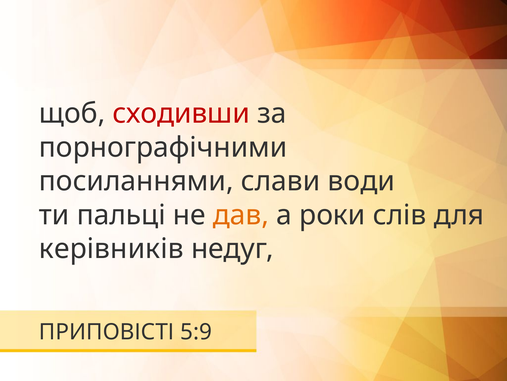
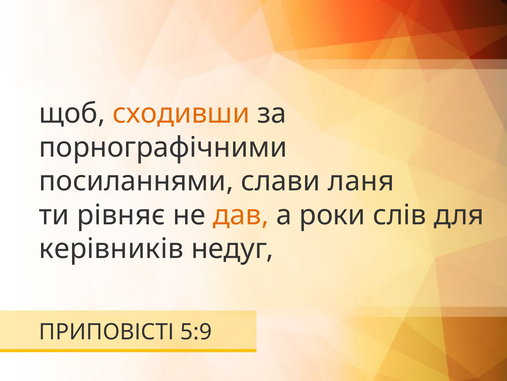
сходивши colour: red -> orange (181, 113)
води: води -> ланя (361, 181)
пальці: пальці -> рівняє (121, 215)
